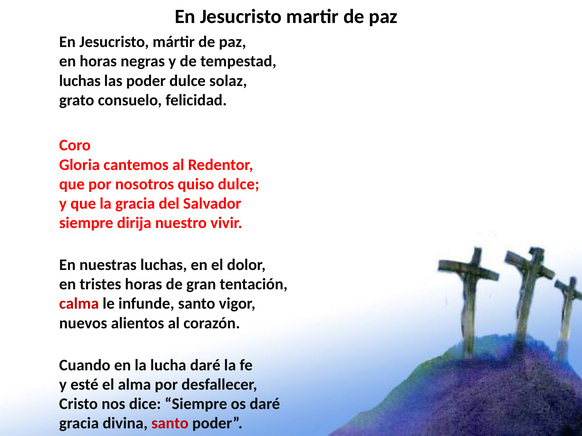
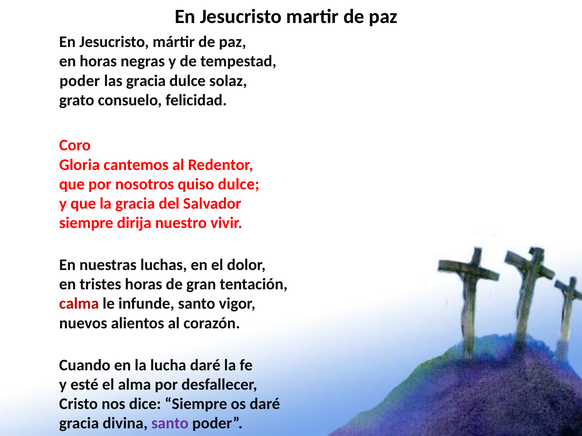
luchas: luchas -> poder (80, 81)
las poder: poder -> gracia (146, 81)
santo colour: red -> purple (170, 424)
